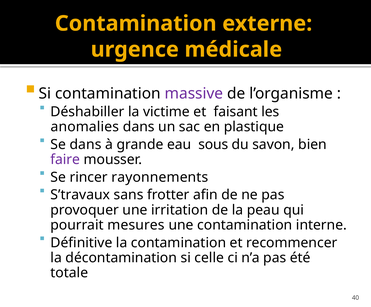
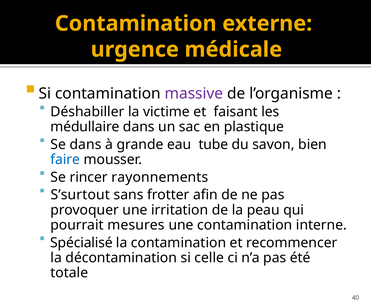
anomalies: anomalies -> médullaire (85, 127)
sous: sous -> tube (213, 144)
faire colour: purple -> blue (65, 159)
S’travaux: S’travaux -> S’surtout (80, 195)
Définitive: Définitive -> Spécialisé (81, 243)
